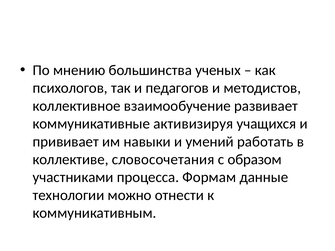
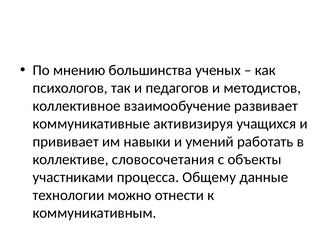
образом: образом -> объекты (255, 160)
Формам: Формам -> Общему (209, 178)
